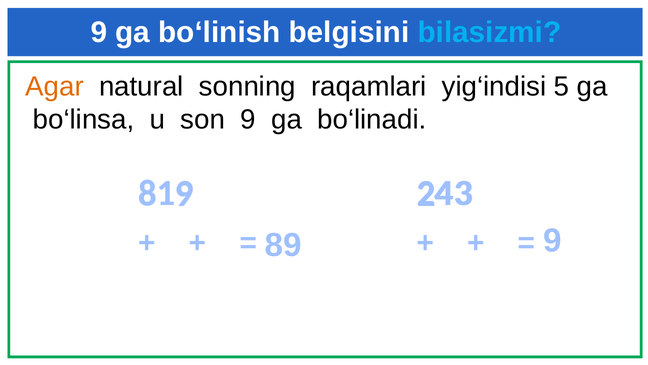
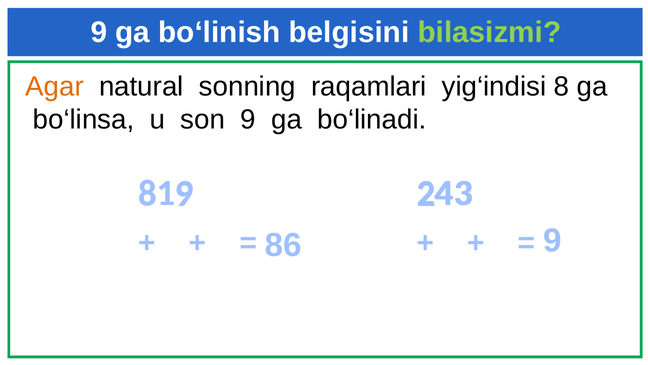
bilasizmi colour: light blue -> light green (489, 32)
yig‘indisi 5: 5 -> 8 (562, 86)
89: 89 -> 86 (283, 245)
